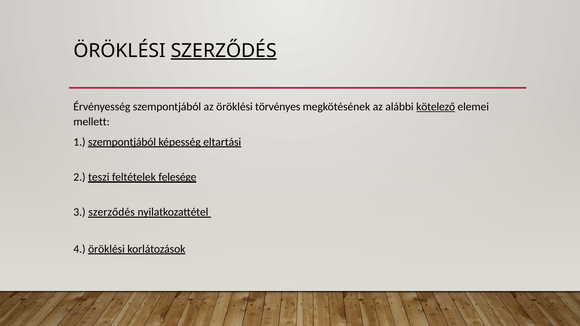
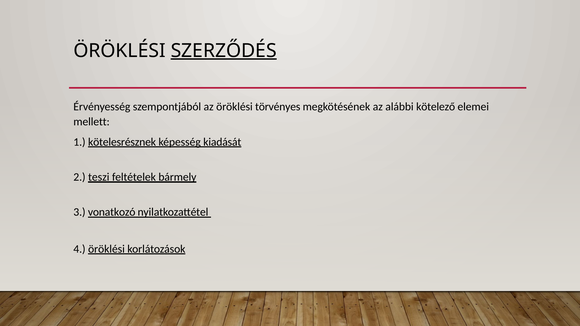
kötelező underline: present -> none (436, 107)
1 szempontjából: szempontjából -> kötelesrésznek (122, 142)
eltartási: eltartási -> kiadását (222, 142)
felesége: felesége -> bármely (177, 177)
3 szerződés: szerződés -> vonatkozó (112, 212)
